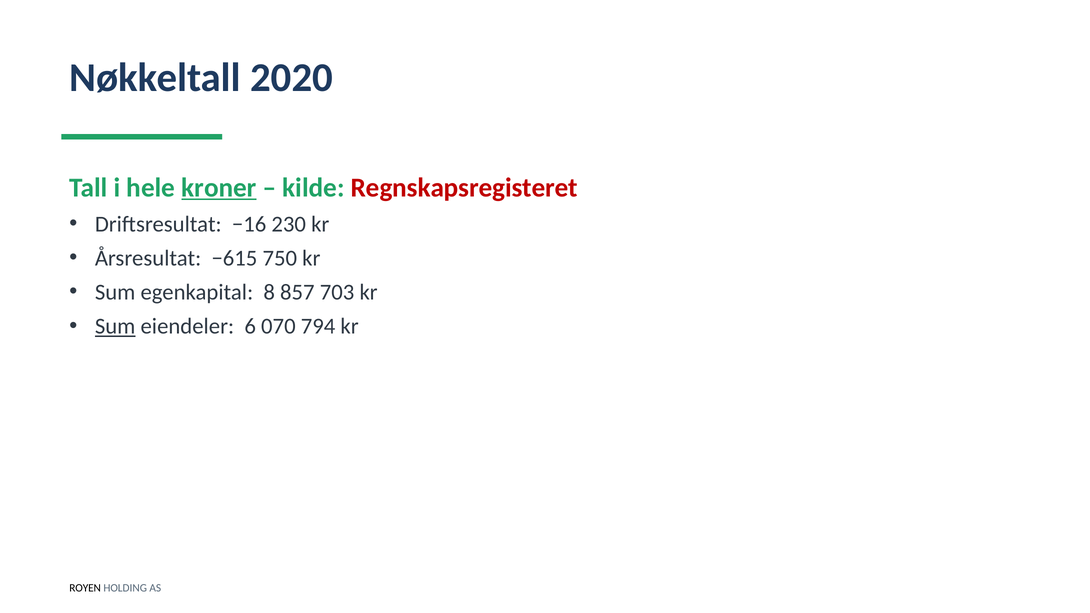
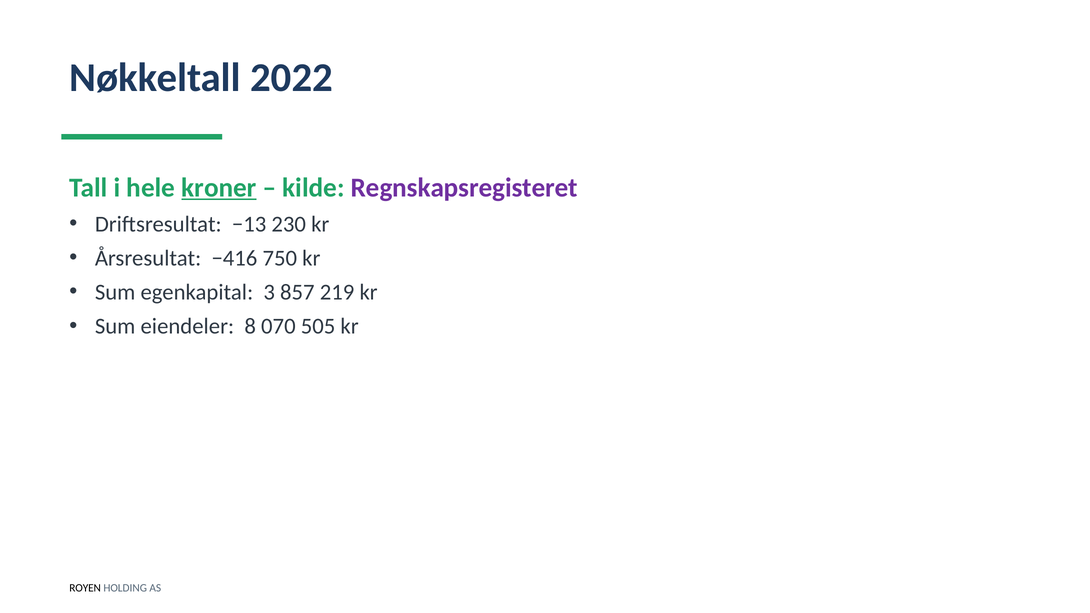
2020: 2020 -> 2022 (292, 78)
Regnskapsregisteret colour: red -> purple (464, 188)
−16: −16 -> −13 (249, 224)
−615: −615 -> −416 (234, 258)
8: 8 -> 3 (269, 292)
703: 703 -> 219 (337, 292)
Sum underline: present -> none (115, 326)
6: 6 -> 8 (250, 326)
794: 794 -> 505 (318, 326)
